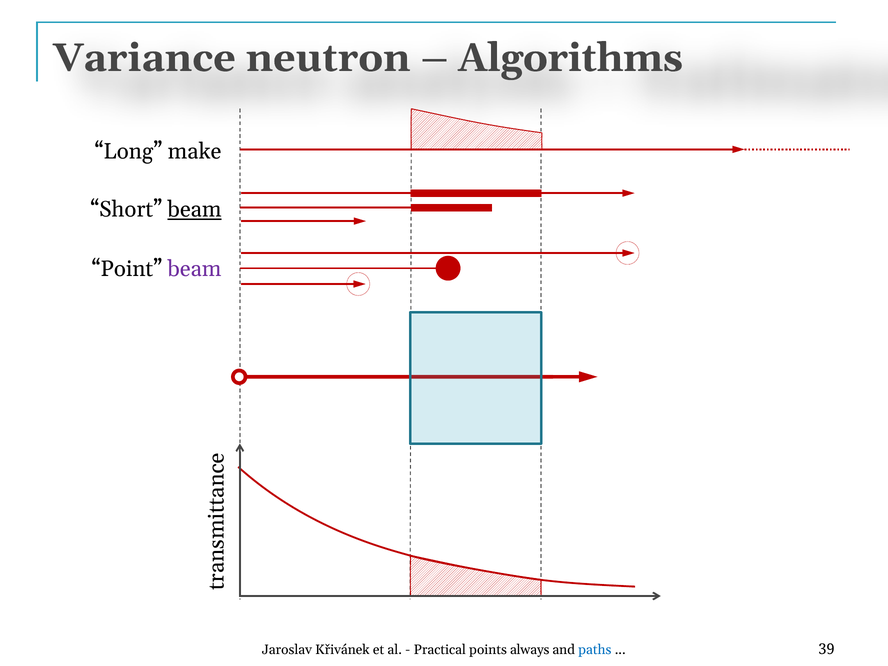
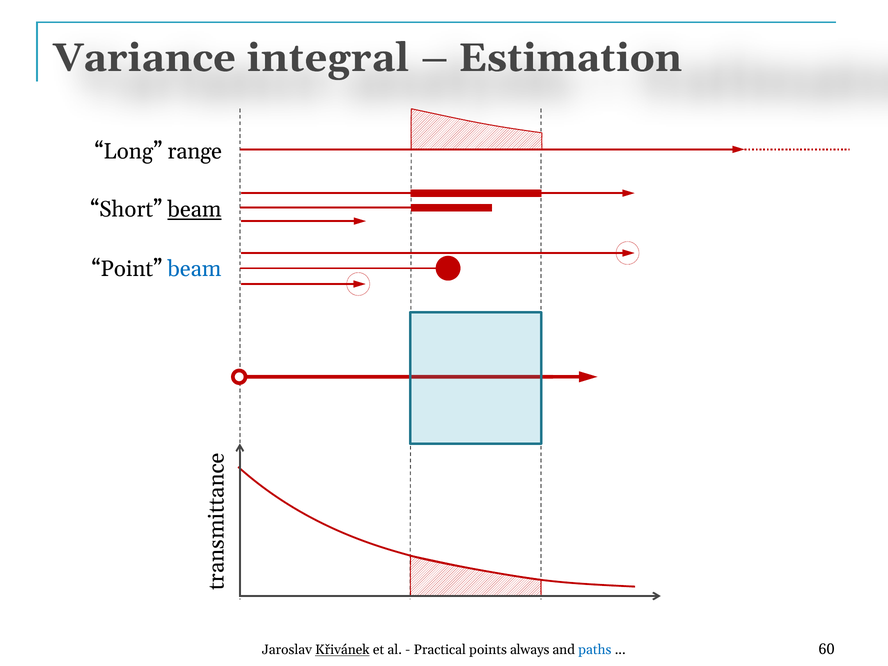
neutron: neutron -> integral (328, 58)
Algorithms: Algorithms -> Estimation (570, 58)
make: make -> range (195, 151)
beam colour: purple -> blue (194, 269)
Křivánek underline: none -> present (342, 650)
39: 39 -> 60 (827, 649)
